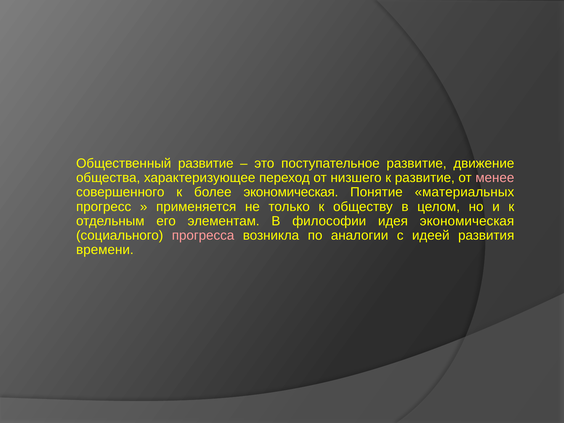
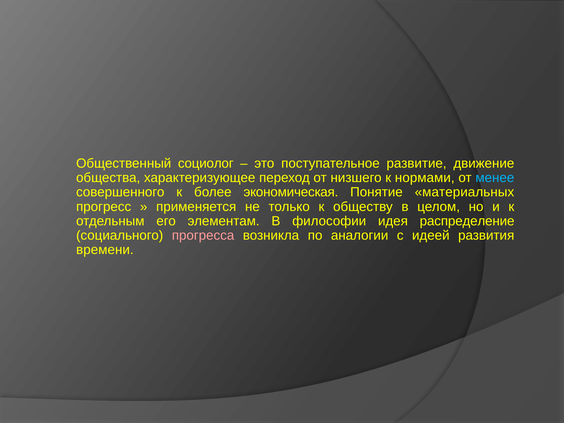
Общественный развитие: развитие -> социолог (206, 163)
к развитие: развитие -> нормами (425, 178)
менее colour: pink -> light blue (495, 178)
идея экономическая: экономическая -> распределение (467, 221)
